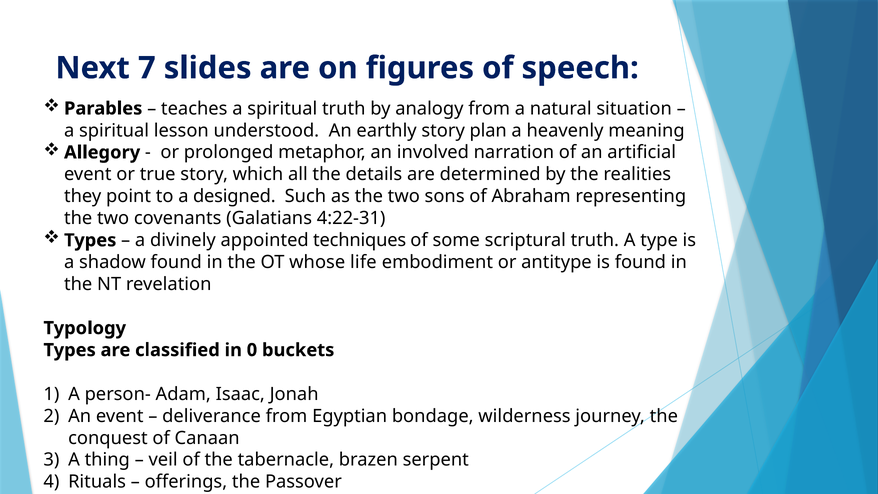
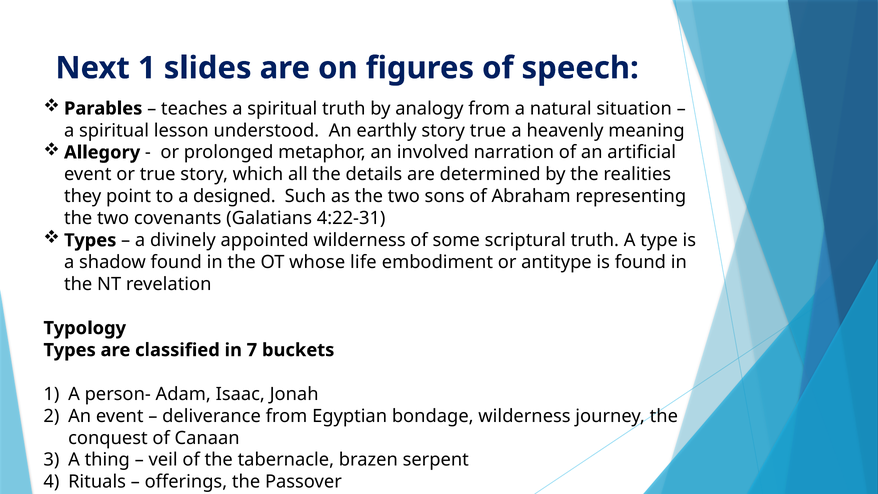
Next 7: 7 -> 1 (147, 68)
story plan: plan -> true (488, 130)
appointed techniques: techniques -> wilderness (360, 240)
0: 0 -> 7 (252, 350)
